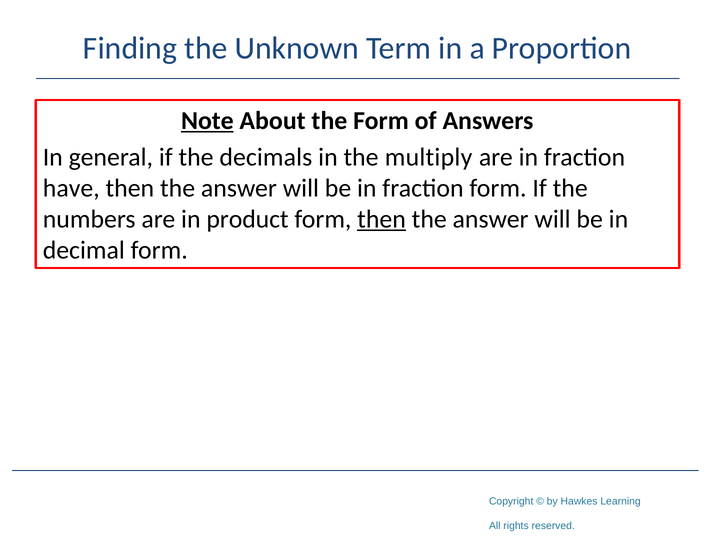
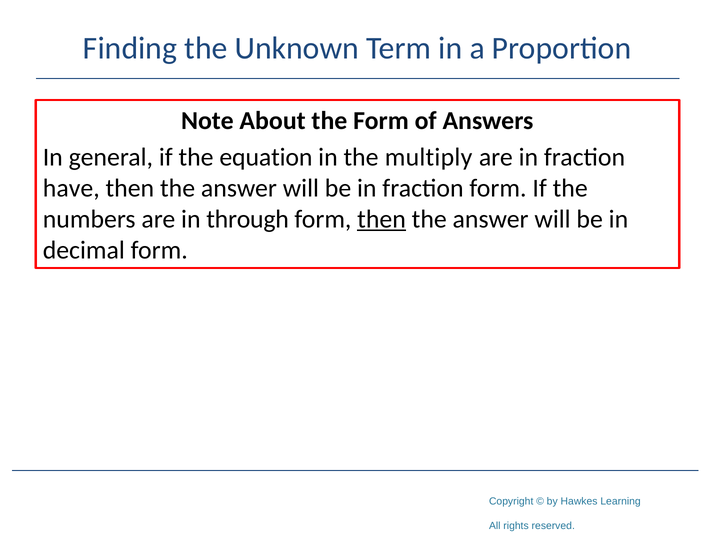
Note underline: present -> none (207, 121)
decimals: decimals -> equation (266, 157)
product: product -> through (248, 219)
